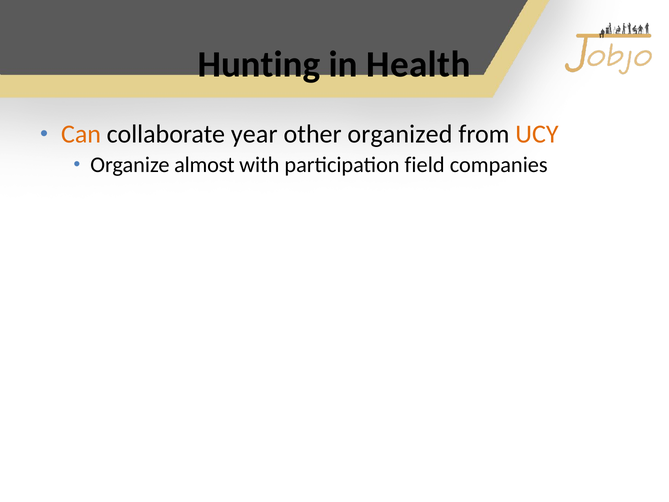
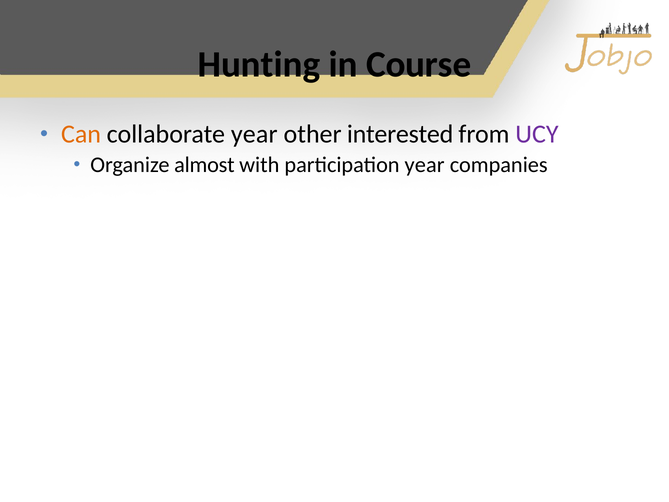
Health: Health -> Course (419, 64)
organized: organized -> interested (400, 134)
UCY colour: orange -> purple (537, 134)
participation field: field -> year (425, 165)
